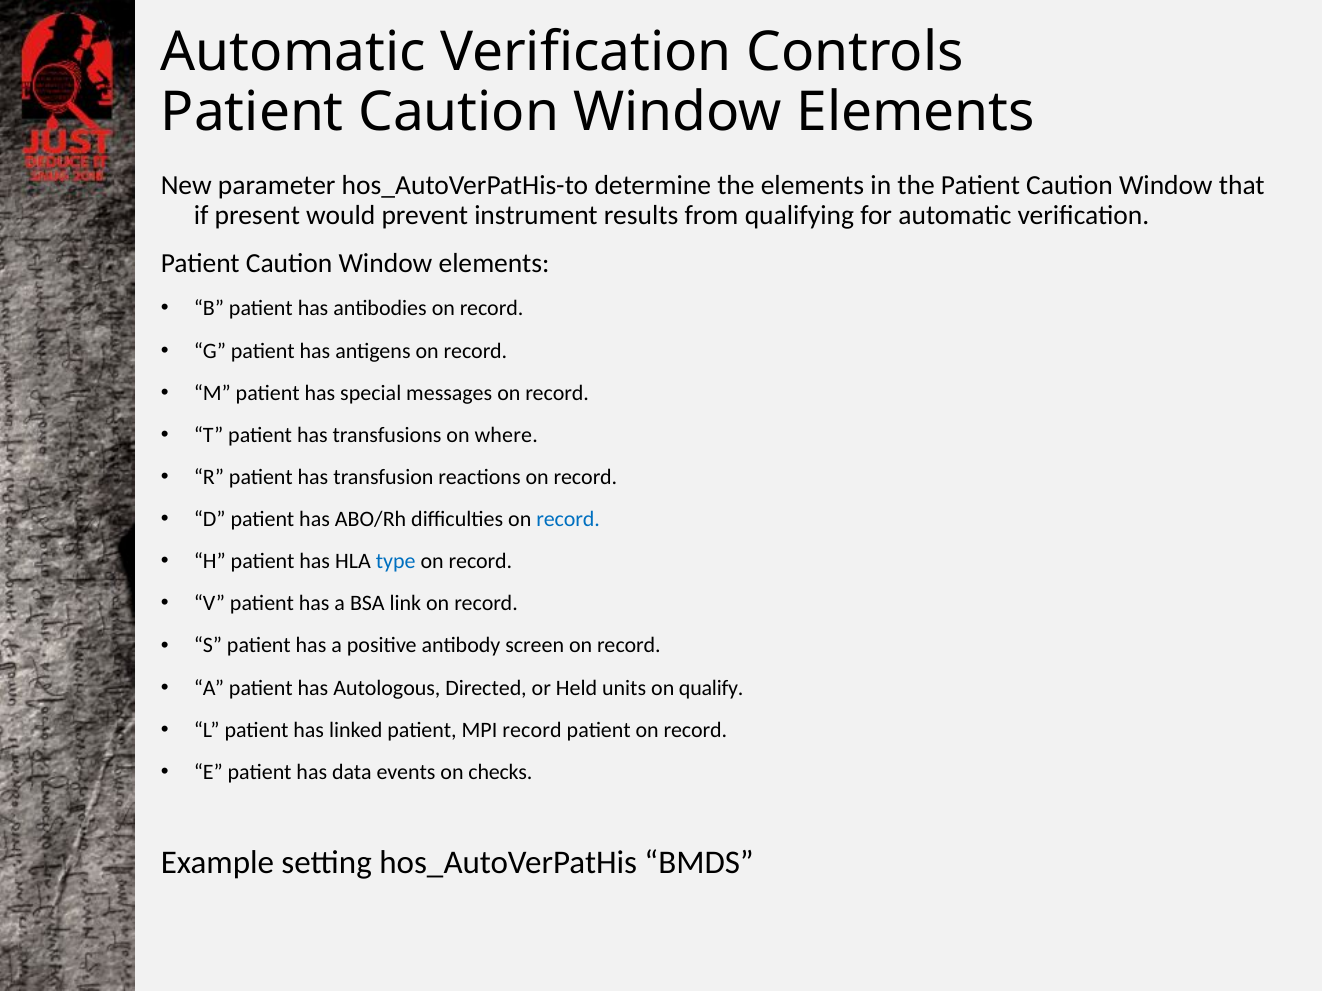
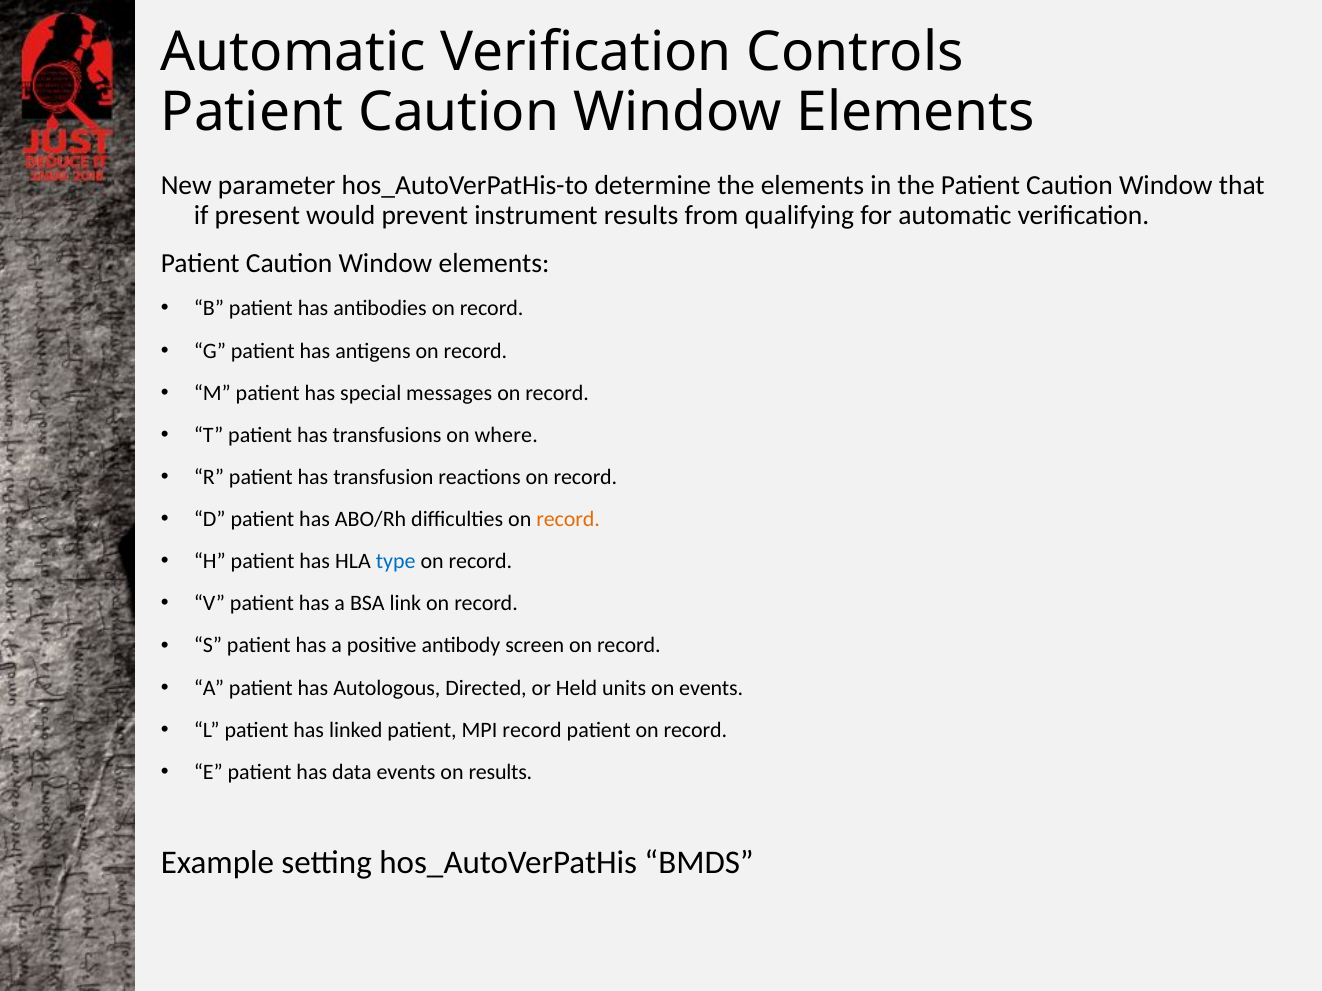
record colour: blue -> orange (568, 520)
on qualify: qualify -> events (711, 688)
on checks: checks -> results (500, 773)
